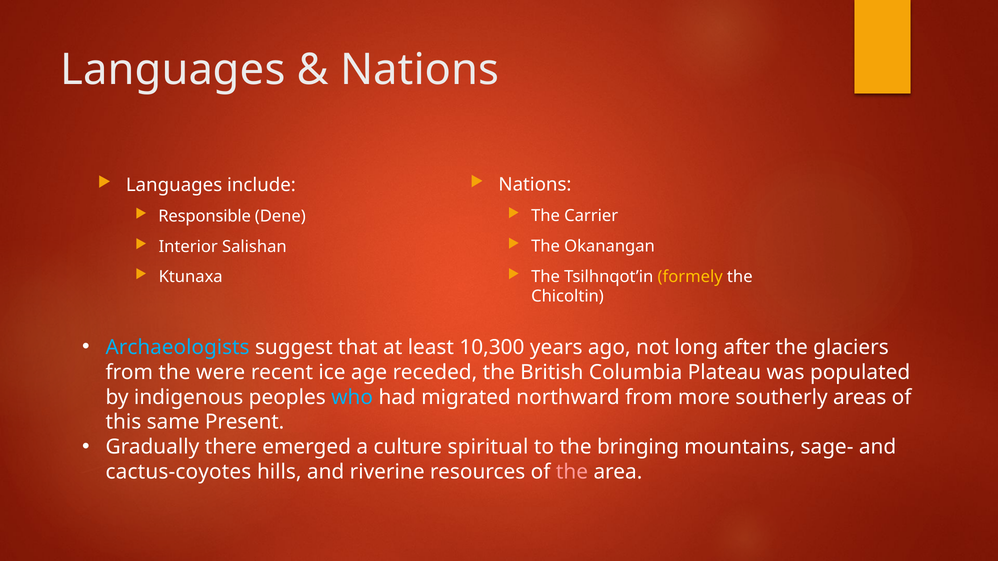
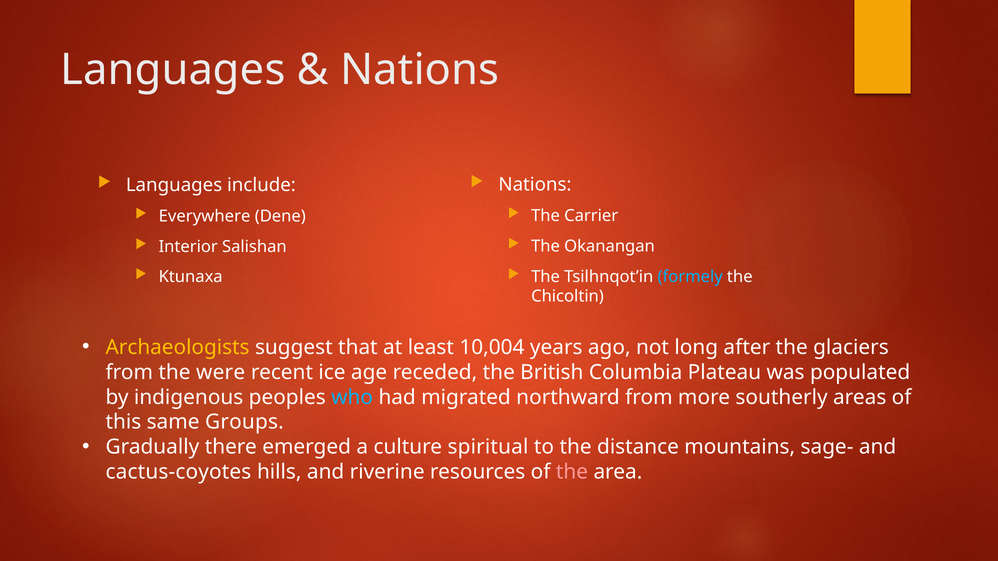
Responsible: Responsible -> Everywhere (205, 216)
formely colour: yellow -> light blue (690, 277)
Archaeologists colour: light blue -> yellow (178, 347)
10,300: 10,300 -> 10,004 (492, 347)
Present: Present -> Groups (244, 422)
bringing: bringing -> distance (638, 447)
